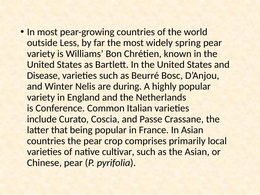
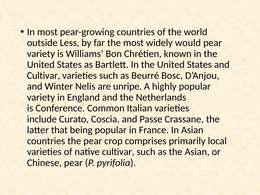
spring: spring -> would (188, 43)
Disease: Disease -> Cultivar (44, 76)
during: during -> unripe (127, 86)
